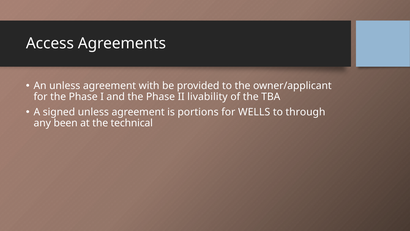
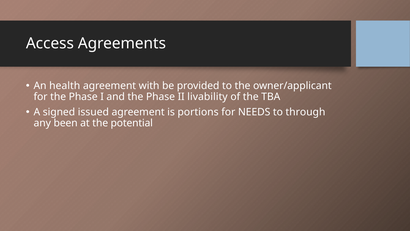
An unless: unless -> health (65, 86)
signed unless: unless -> issued (93, 112)
WELLS: WELLS -> NEEDS (254, 112)
technical: technical -> potential (132, 123)
